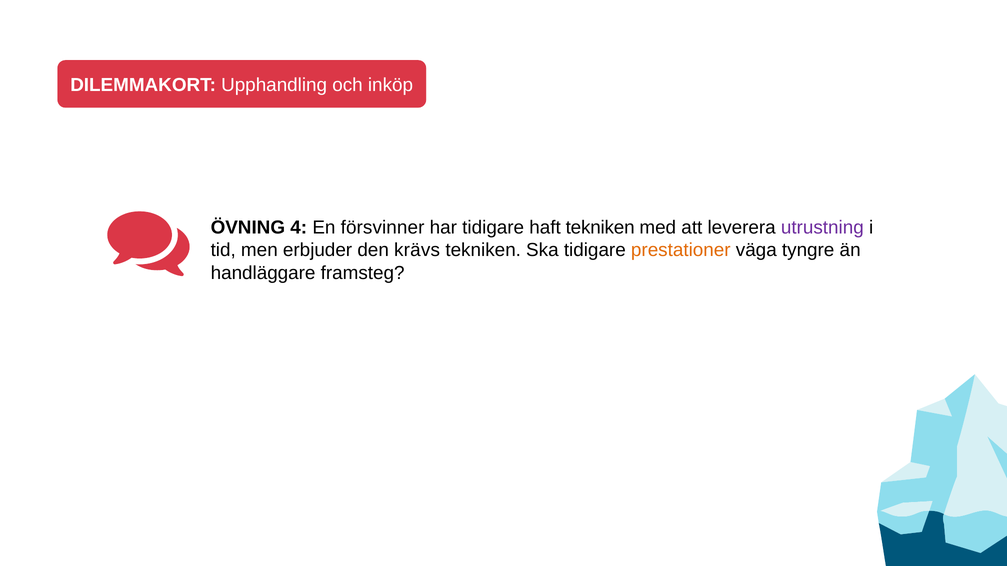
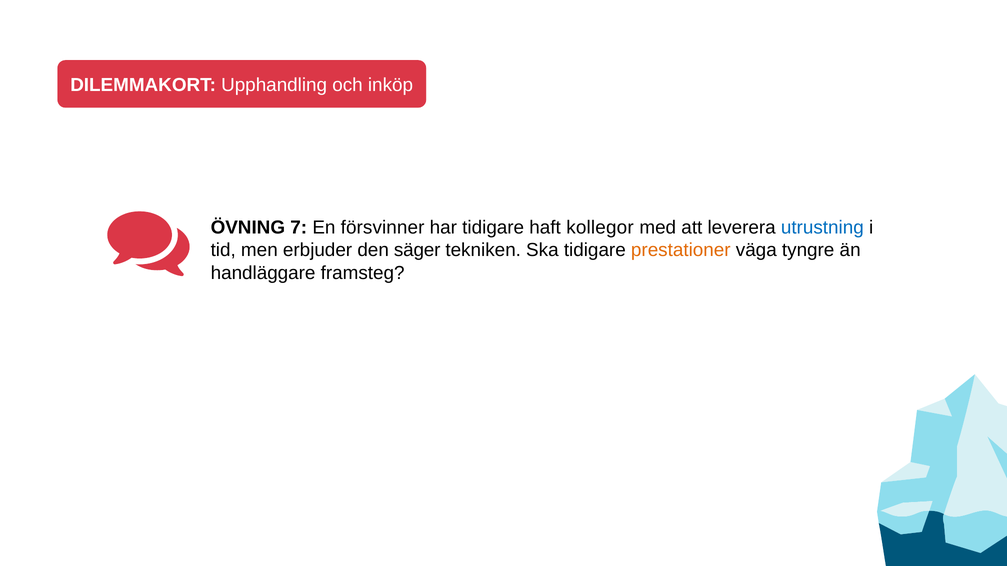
4: 4 -> 7 (299, 228)
haft tekniken: tekniken -> kollegor (600, 228)
utrustning colour: purple -> blue (822, 228)
krävs: krävs -> säger (417, 250)
